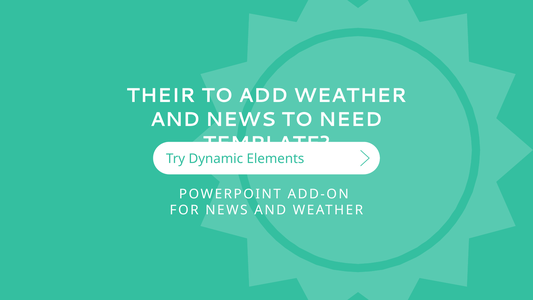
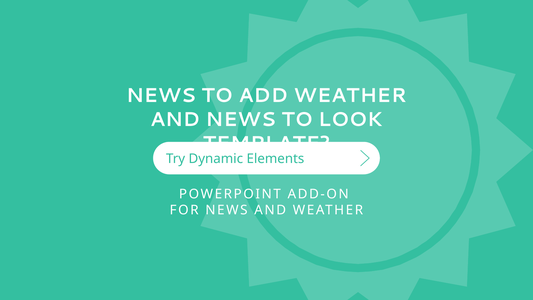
THEIR: THEIR -> NEWS (161, 96)
NEED: NEED -> LOOK (351, 120)
